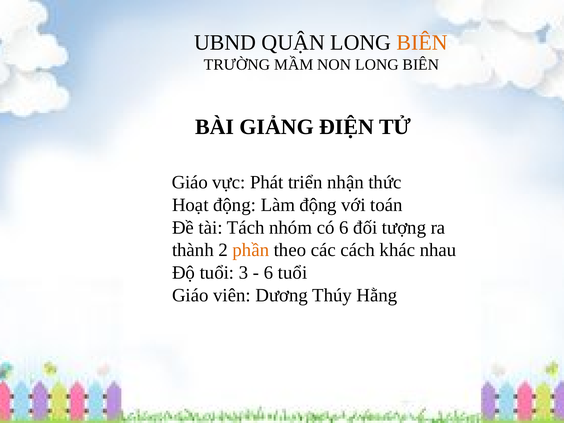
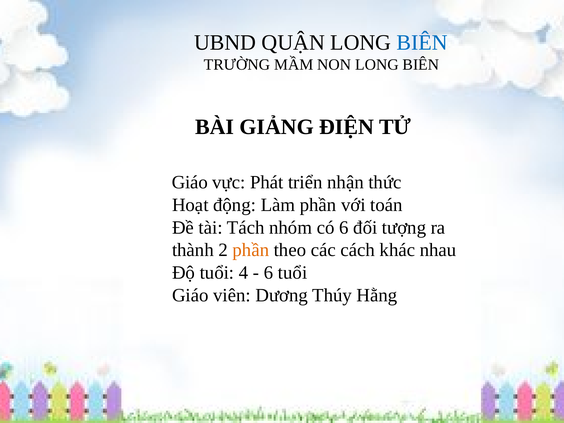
BIÊN colour: orange -> blue (422, 42)
Làm động: động -> phần (318, 205)
3: 3 -> 4 (244, 273)
